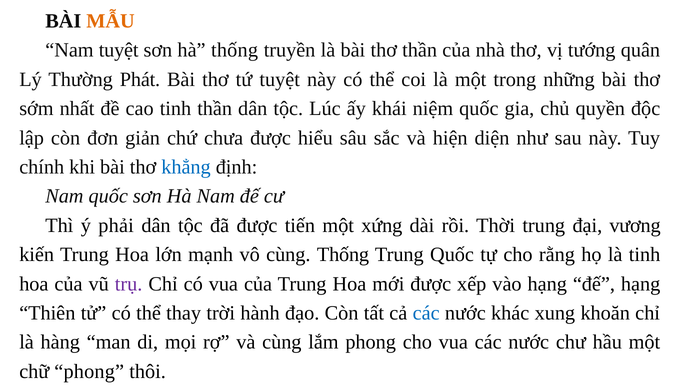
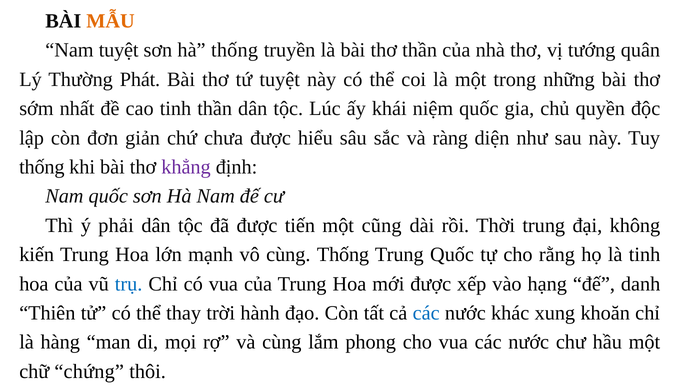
hiện: hiện -> ràng (450, 138)
chính: chính -> thống (42, 167)
khẳng colour: blue -> purple (186, 167)
xứng: xứng -> cũng (382, 225)
vương: vương -> không (635, 225)
trụ colour: purple -> blue (129, 284)
đế hạng: hạng -> danh (641, 284)
chữ phong: phong -> chứng (89, 371)
